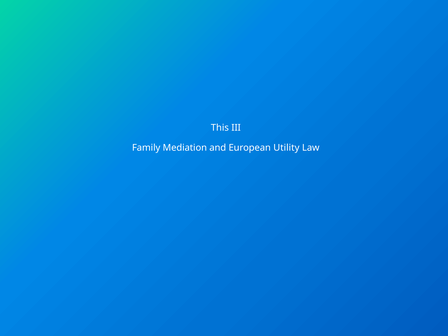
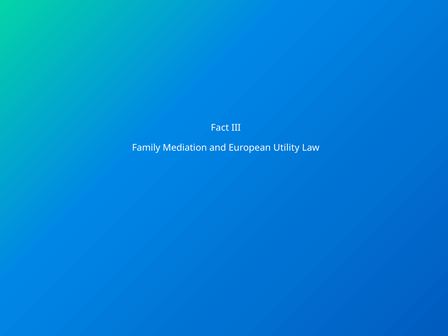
This: This -> Fact (220, 128)
